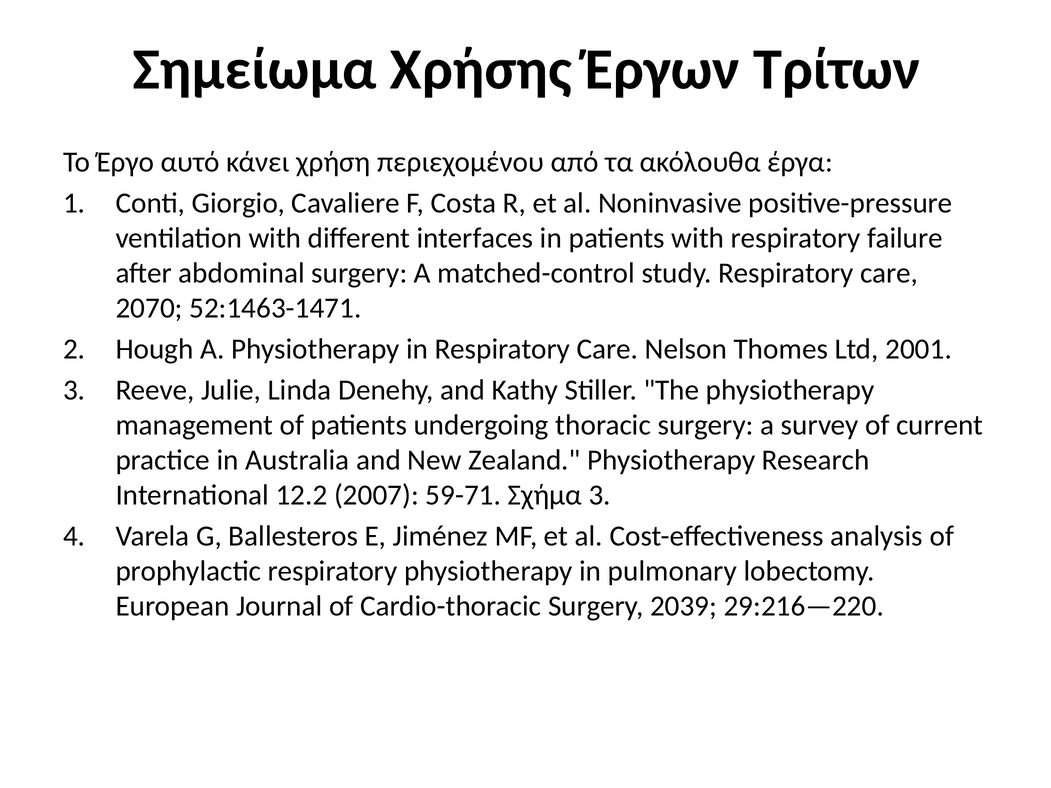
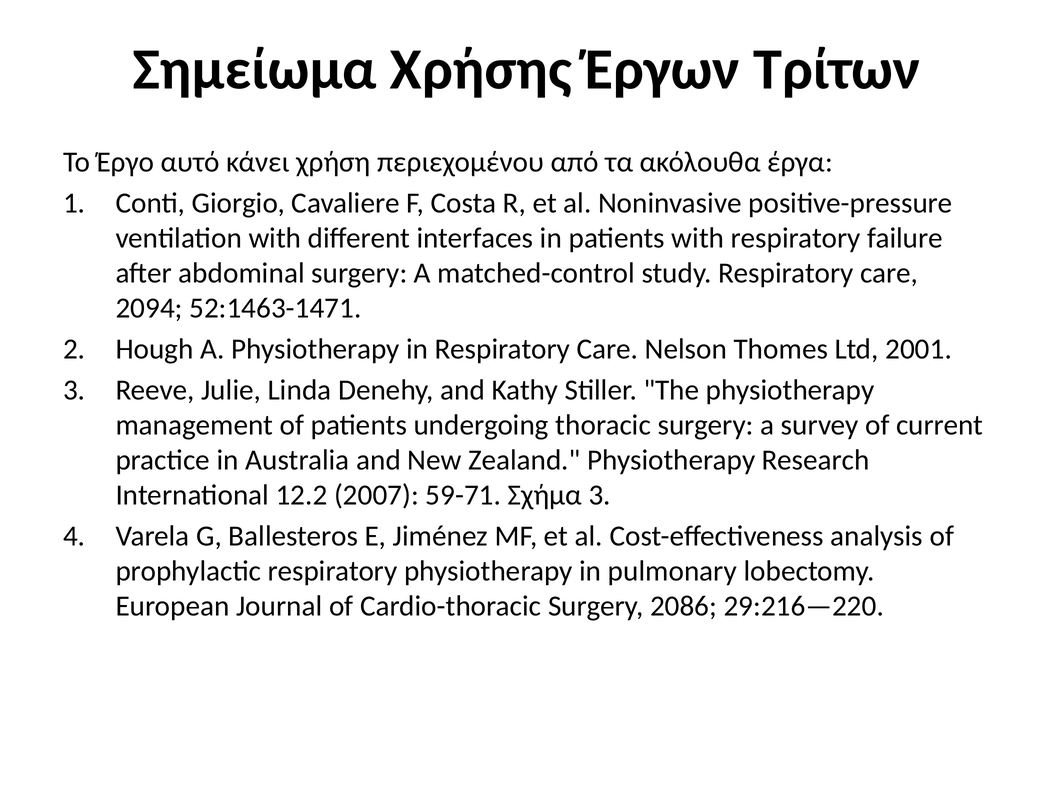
2070: 2070 -> 2094 (149, 308)
2039: 2039 -> 2086 (684, 606)
